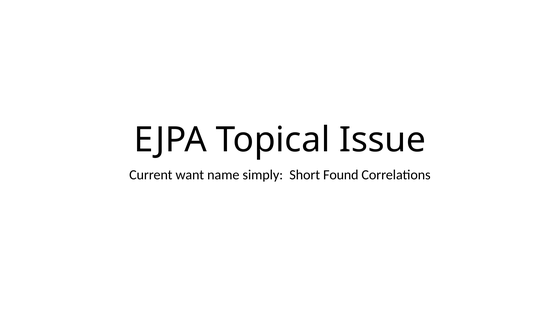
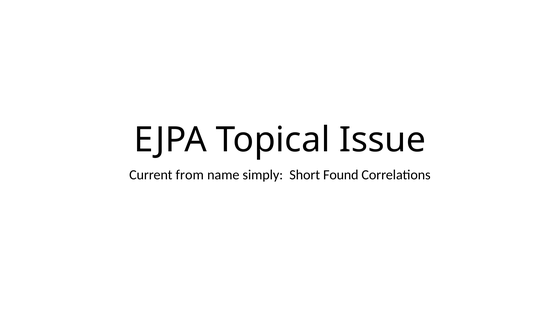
want: want -> from (190, 175)
